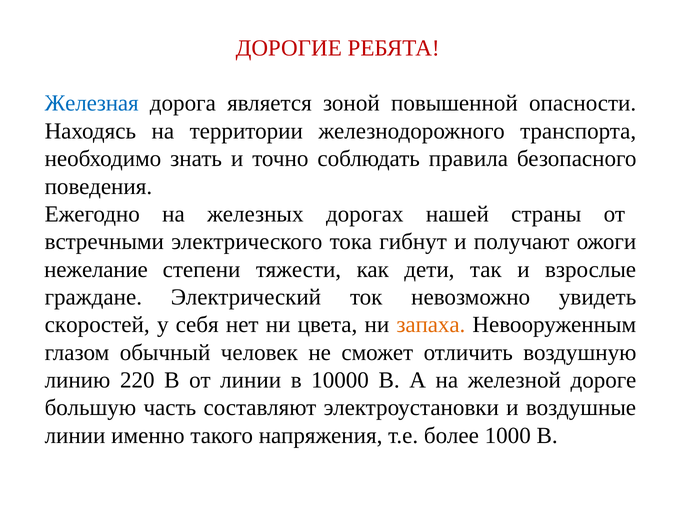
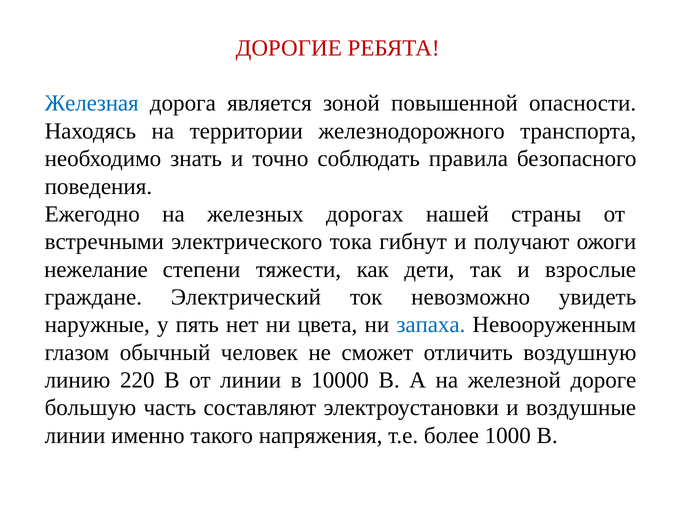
скоростей: скоростей -> наружные (97, 325)
себя: себя -> пять (197, 325)
запаха colour: orange -> blue (431, 325)
